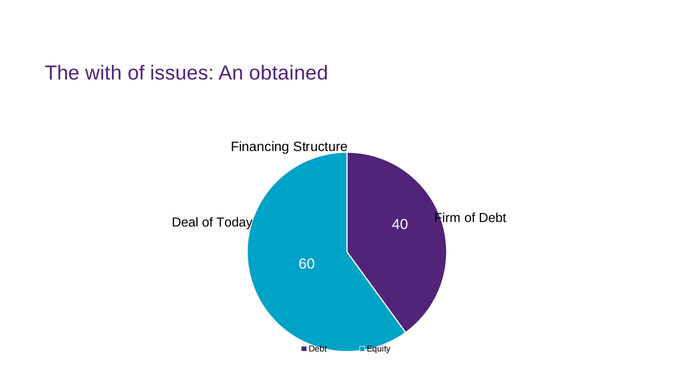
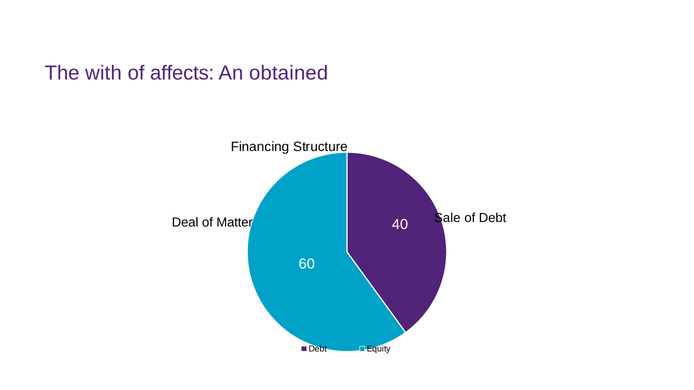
issues: issues -> affects (182, 73)
Firm: Firm -> Sale (447, 218)
Today: Today -> Matter (235, 223)
